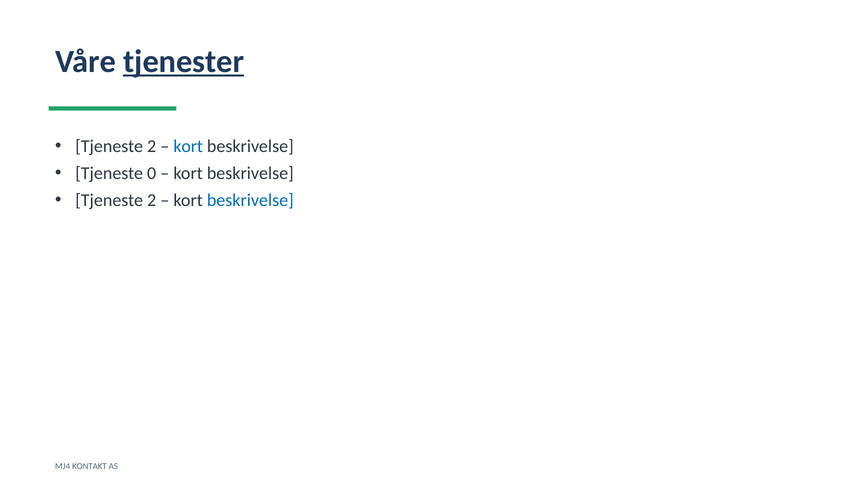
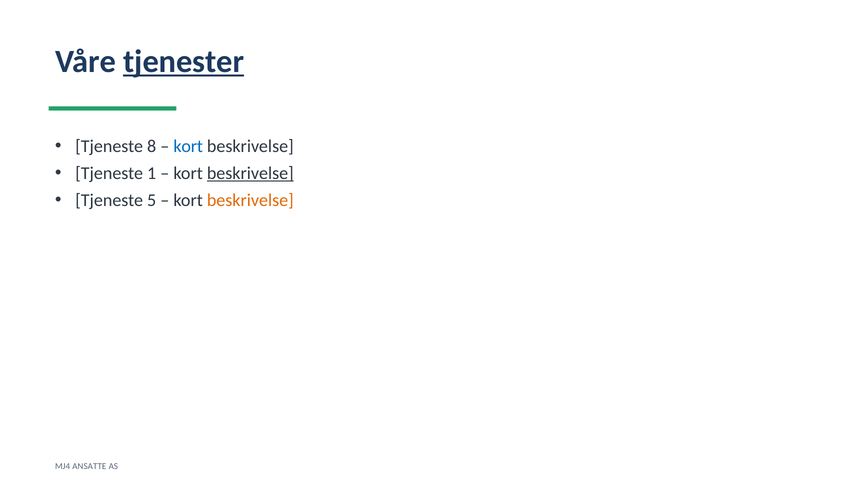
2: 2 -> 8 (152, 147)
0: 0 -> 1 (152, 174)
beskrivelse underline: none -> present (250, 174)
2: 2 -> 5 (152, 201)
beskrivelse colour: blue -> orange (250, 201)
KONTAKT: KONTAKT -> ANSATTE (89, 467)
